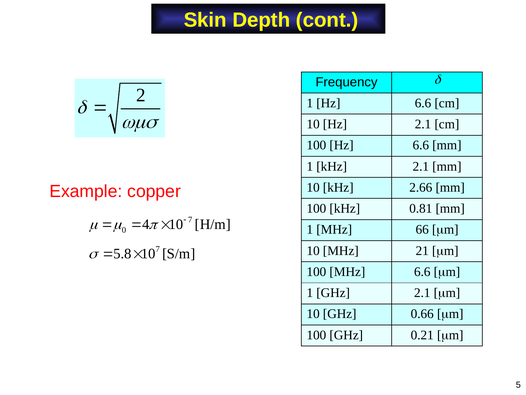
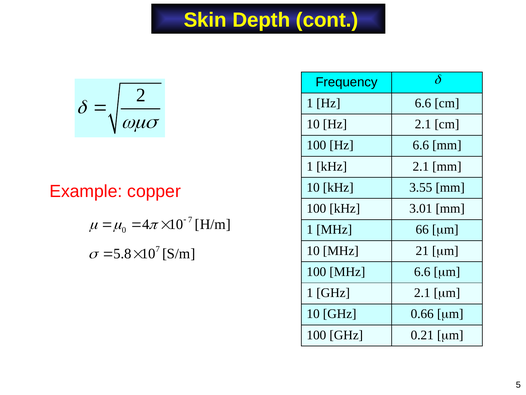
2.66: 2.66 -> 3.55 (421, 187)
0.81: 0.81 -> 3.01 (421, 208)
